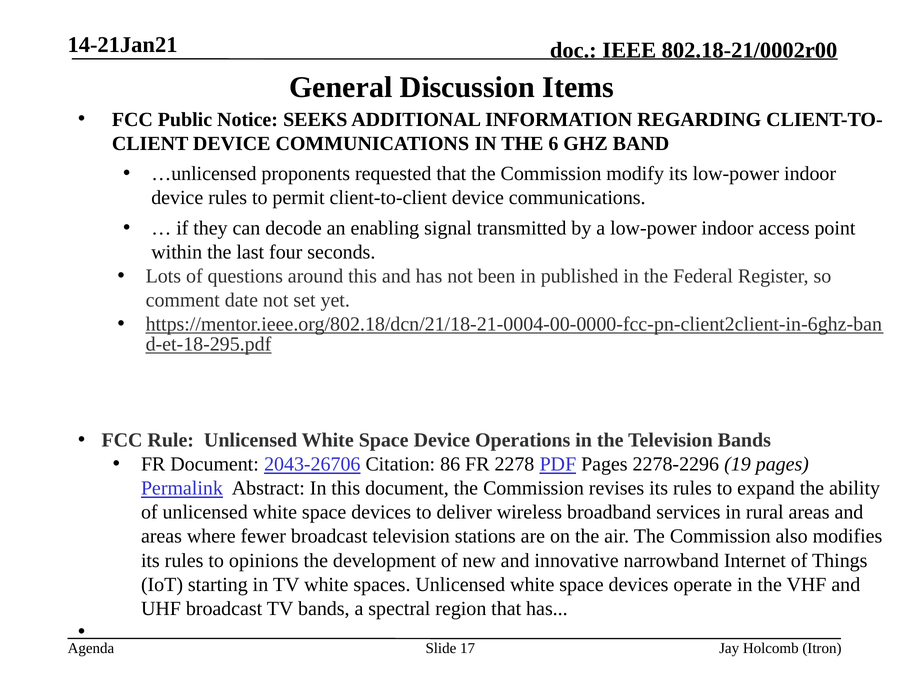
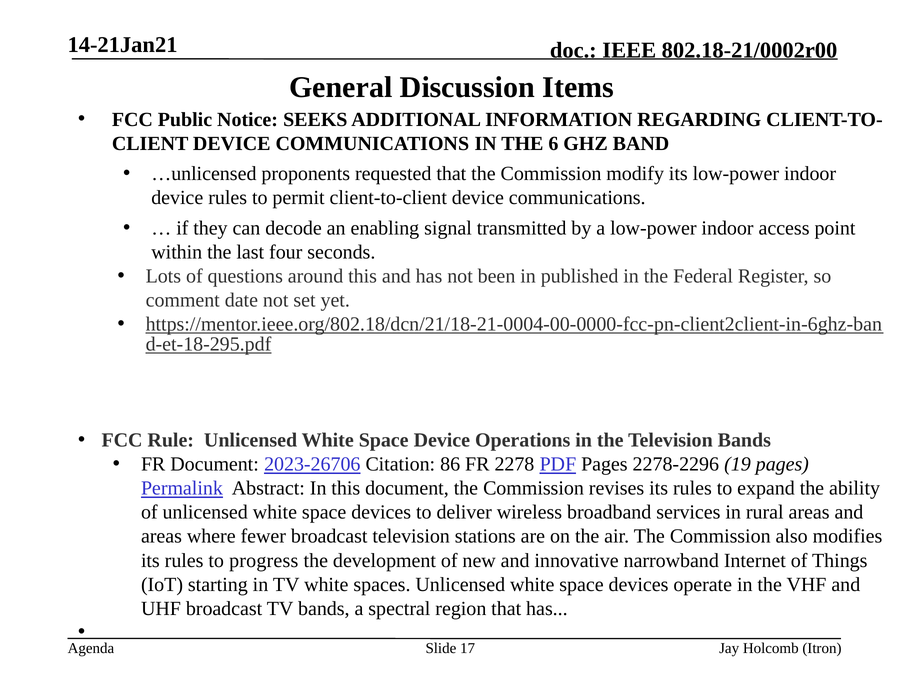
2043-26706: 2043-26706 -> 2023-26706 (312, 464)
opinions: opinions -> progress (264, 560)
